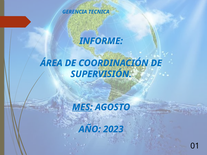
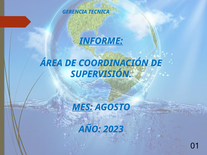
INFORME underline: none -> present (101, 41)
